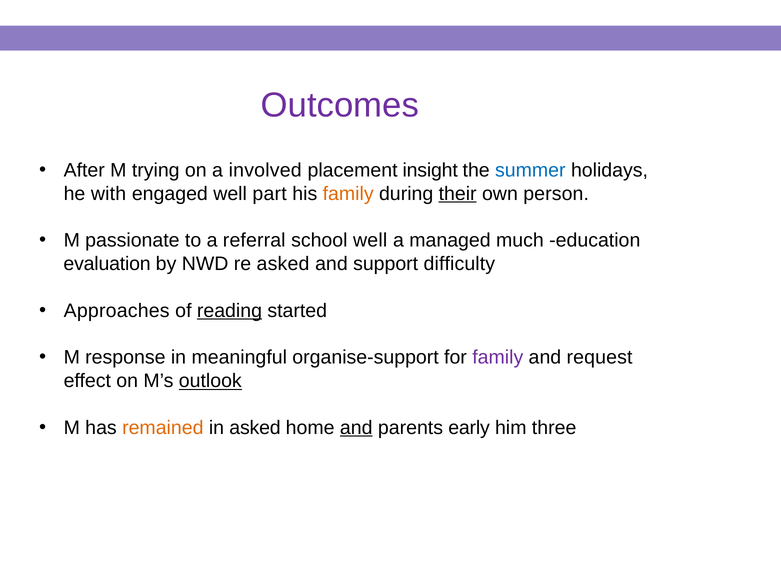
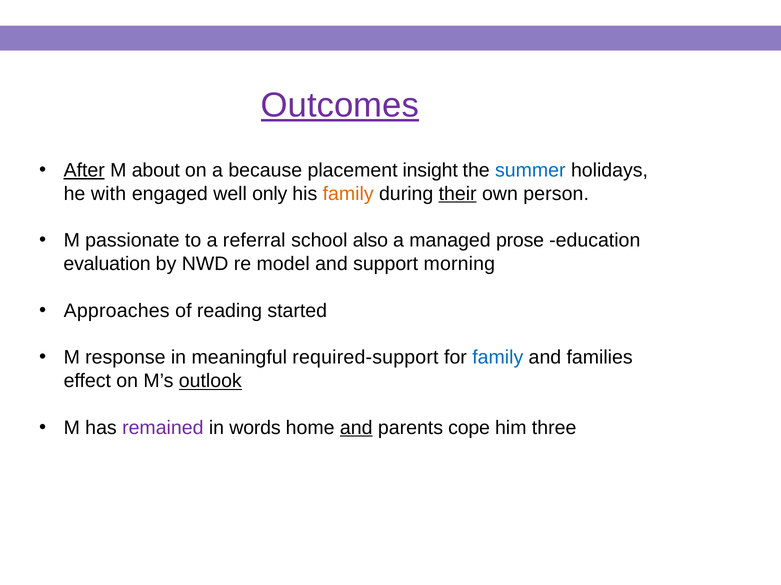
Outcomes underline: none -> present (340, 105)
After underline: none -> present (84, 171)
trying: trying -> about (156, 171)
involved: involved -> because (265, 171)
part: part -> only (270, 194)
school well: well -> also (370, 241)
much: much -> prose (520, 241)
re asked: asked -> model (283, 264)
difficulty: difficulty -> morning (459, 264)
reading underline: present -> none (229, 311)
organise-support: organise-support -> required-support (365, 358)
family colour: purple -> blue (498, 358)
request: request -> families (600, 358)
remained colour: orange -> purple (163, 428)
in asked: asked -> words (255, 428)
early: early -> cope (469, 428)
